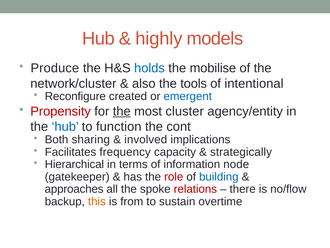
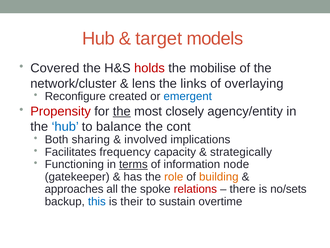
highly: highly -> target (159, 38)
Produce: Produce -> Covered (55, 68)
holds colour: blue -> red (150, 68)
also: also -> lens (144, 83)
tools: tools -> links (193, 83)
intentional: intentional -> overlaying (254, 83)
cluster: cluster -> closely (185, 111)
function: function -> balance (119, 126)
Hierarchical: Hierarchical -> Functioning (74, 164)
terms underline: none -> present (133, 164)
role colour: red -> orange (174, 176)
building colour: blue -> orange (219, 176)
no/flow: no/flow -> no/sets (288, 189)
this colour: orange -> blue (97, 201)
from: from -> their (132, 201)
